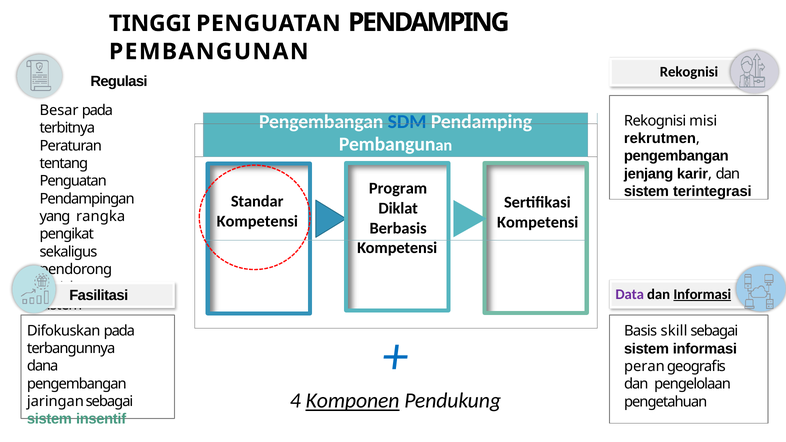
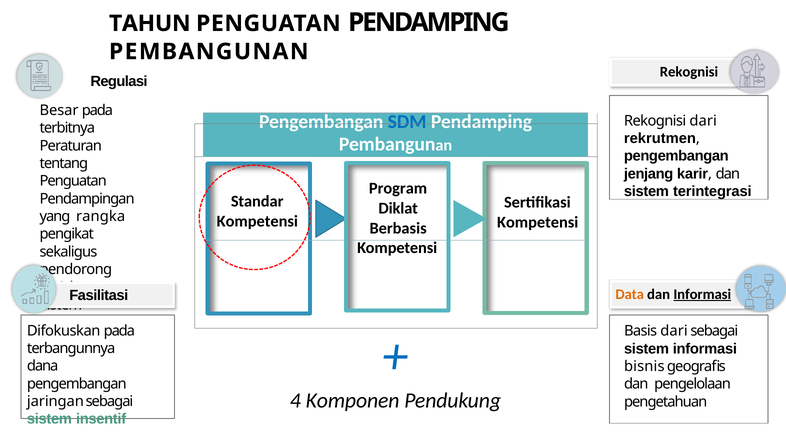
TINGGI: TINGGI -> TAHUN (150, 23)
Rekognisi misi: misi -> dari (703, 121)
Data colour: purple -> orange (630, 294)
Basis skill: skill -> dari (674, 331)
peran: peran -> bisnis (644, 366)
Komponen underline: present -> none (353, 401)
